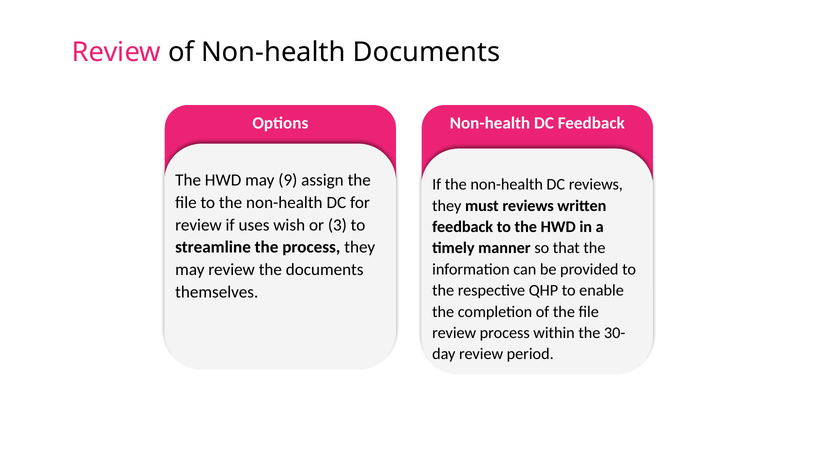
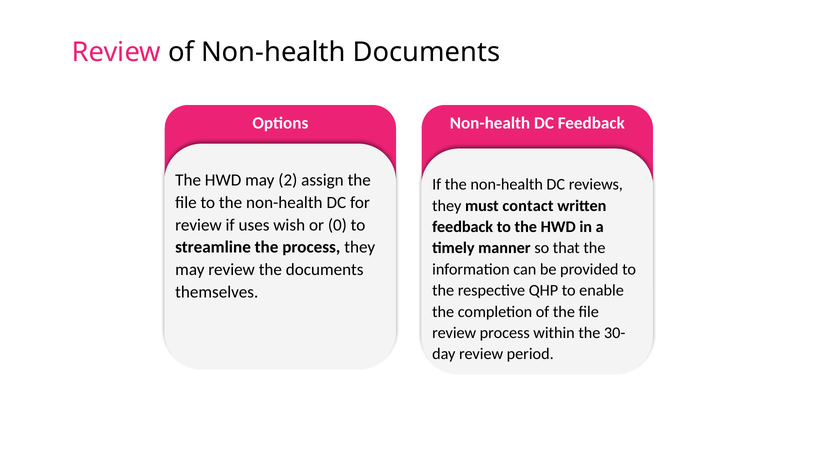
9: 9 -> 2 (288, 180)
must reviews: reviews -> contact (528, 206)
3: 3 -> 0 (337, 225)
